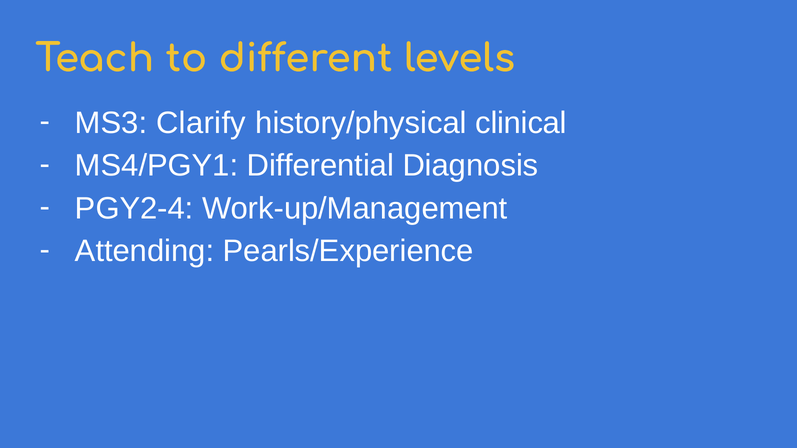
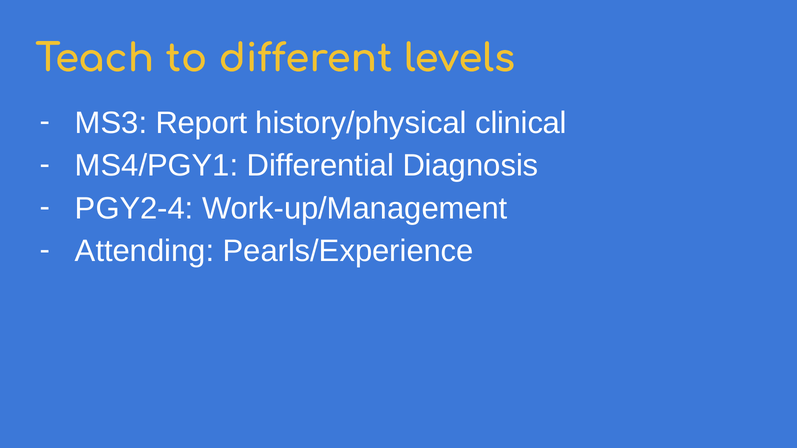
Clarify: Clarify -> Report (201, 123)
